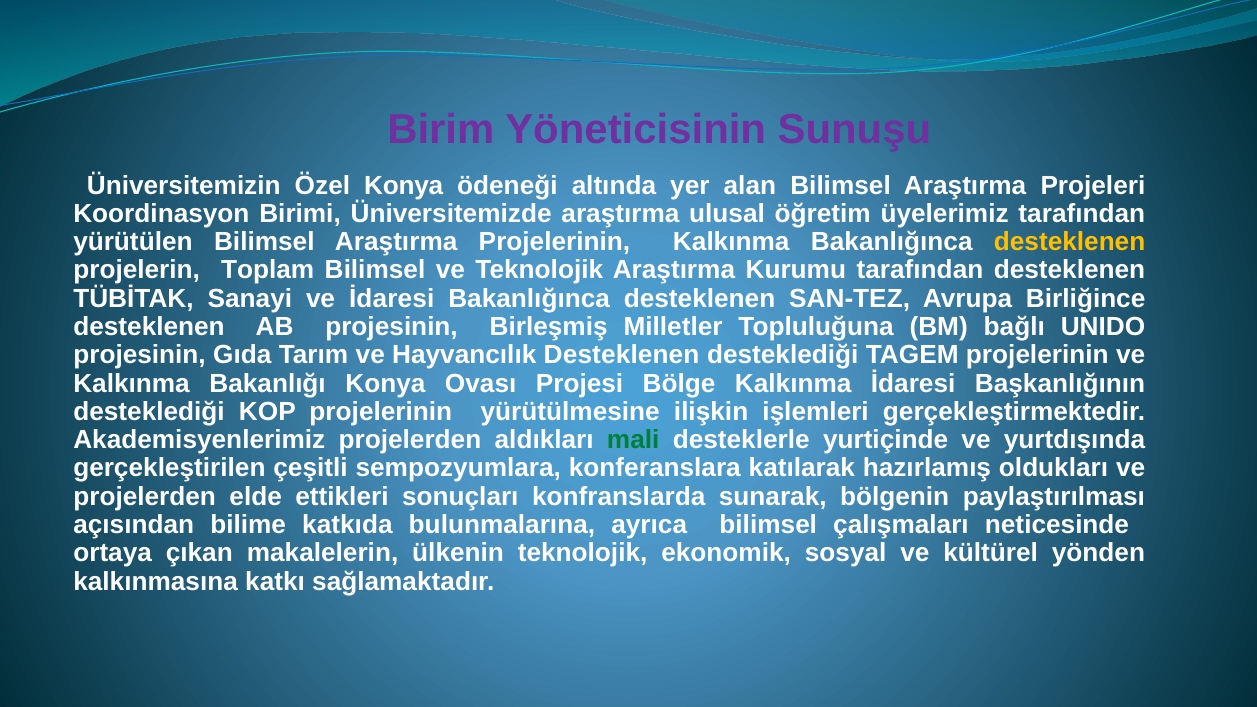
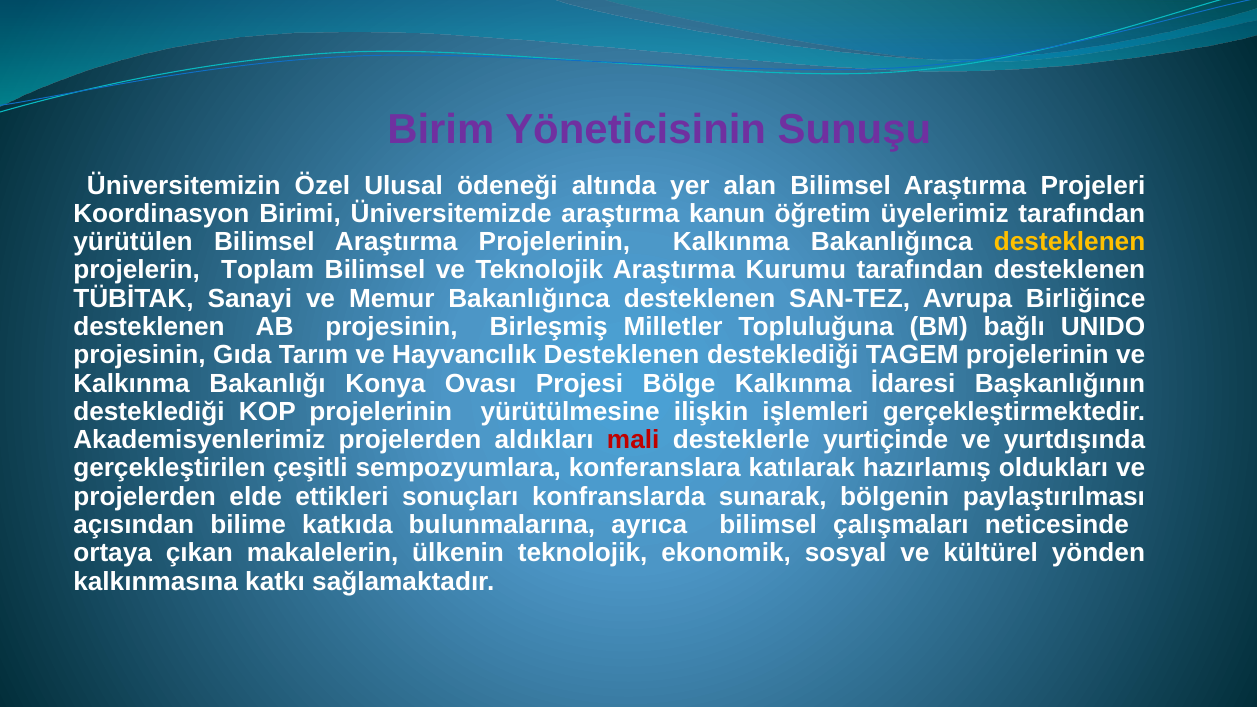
Özel Konya: Konya -> Ulusal (404, 185)
ulusal: ulusal -> kanun (727, 214)
ve İdaresi: İdaresi -> Memur (392, 299)
mali colour: green -> red (633, 440)
